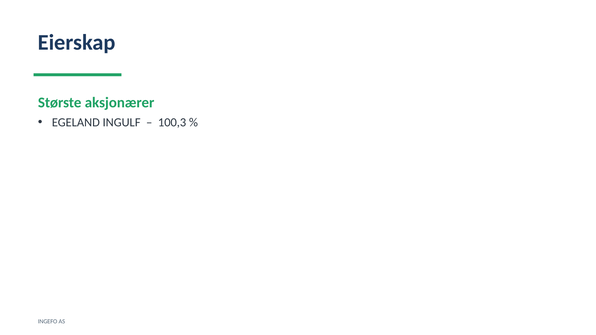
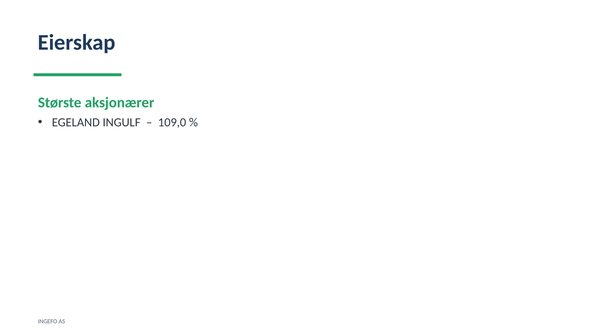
100,3: 100,3 -> 109,0 (172, 123)
